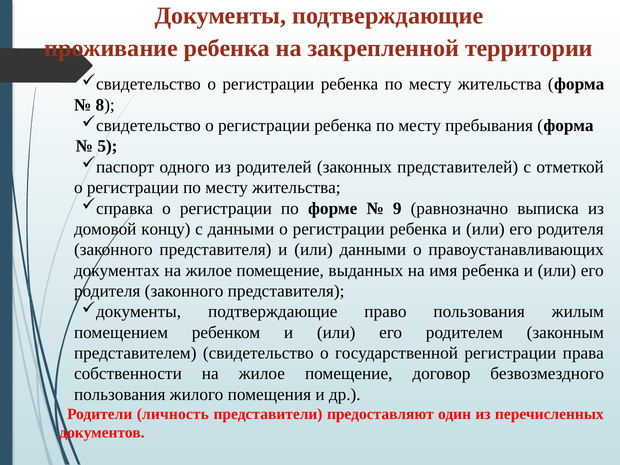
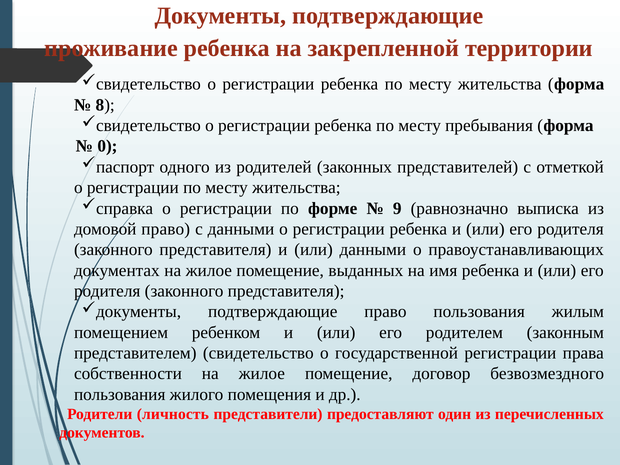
5: 5 -> 0 (107, 146)
домовой концу: концу -> право (166, 229)
